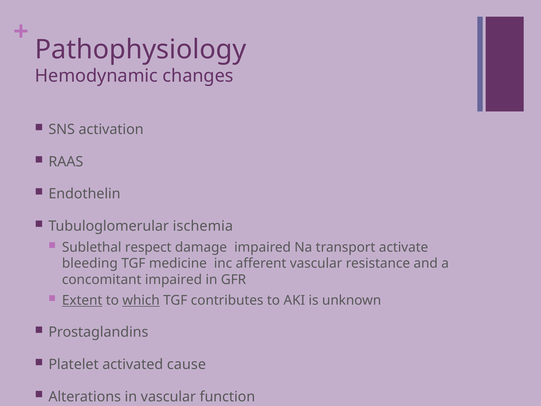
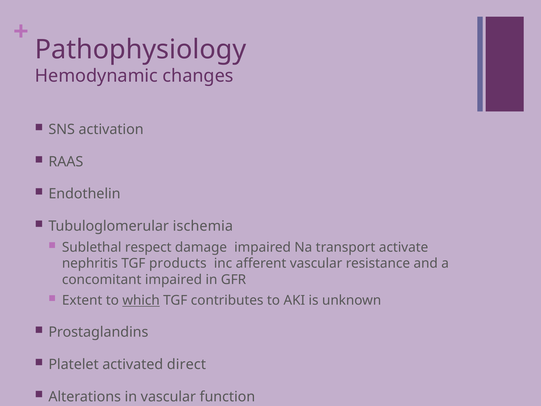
bleeding: bleeding -> nephritis (90, 263)
medicine: medicine -> products (178, 263)
Extent underline: present -> none (82, 300)
cause: cause -> direct (186, 364)
